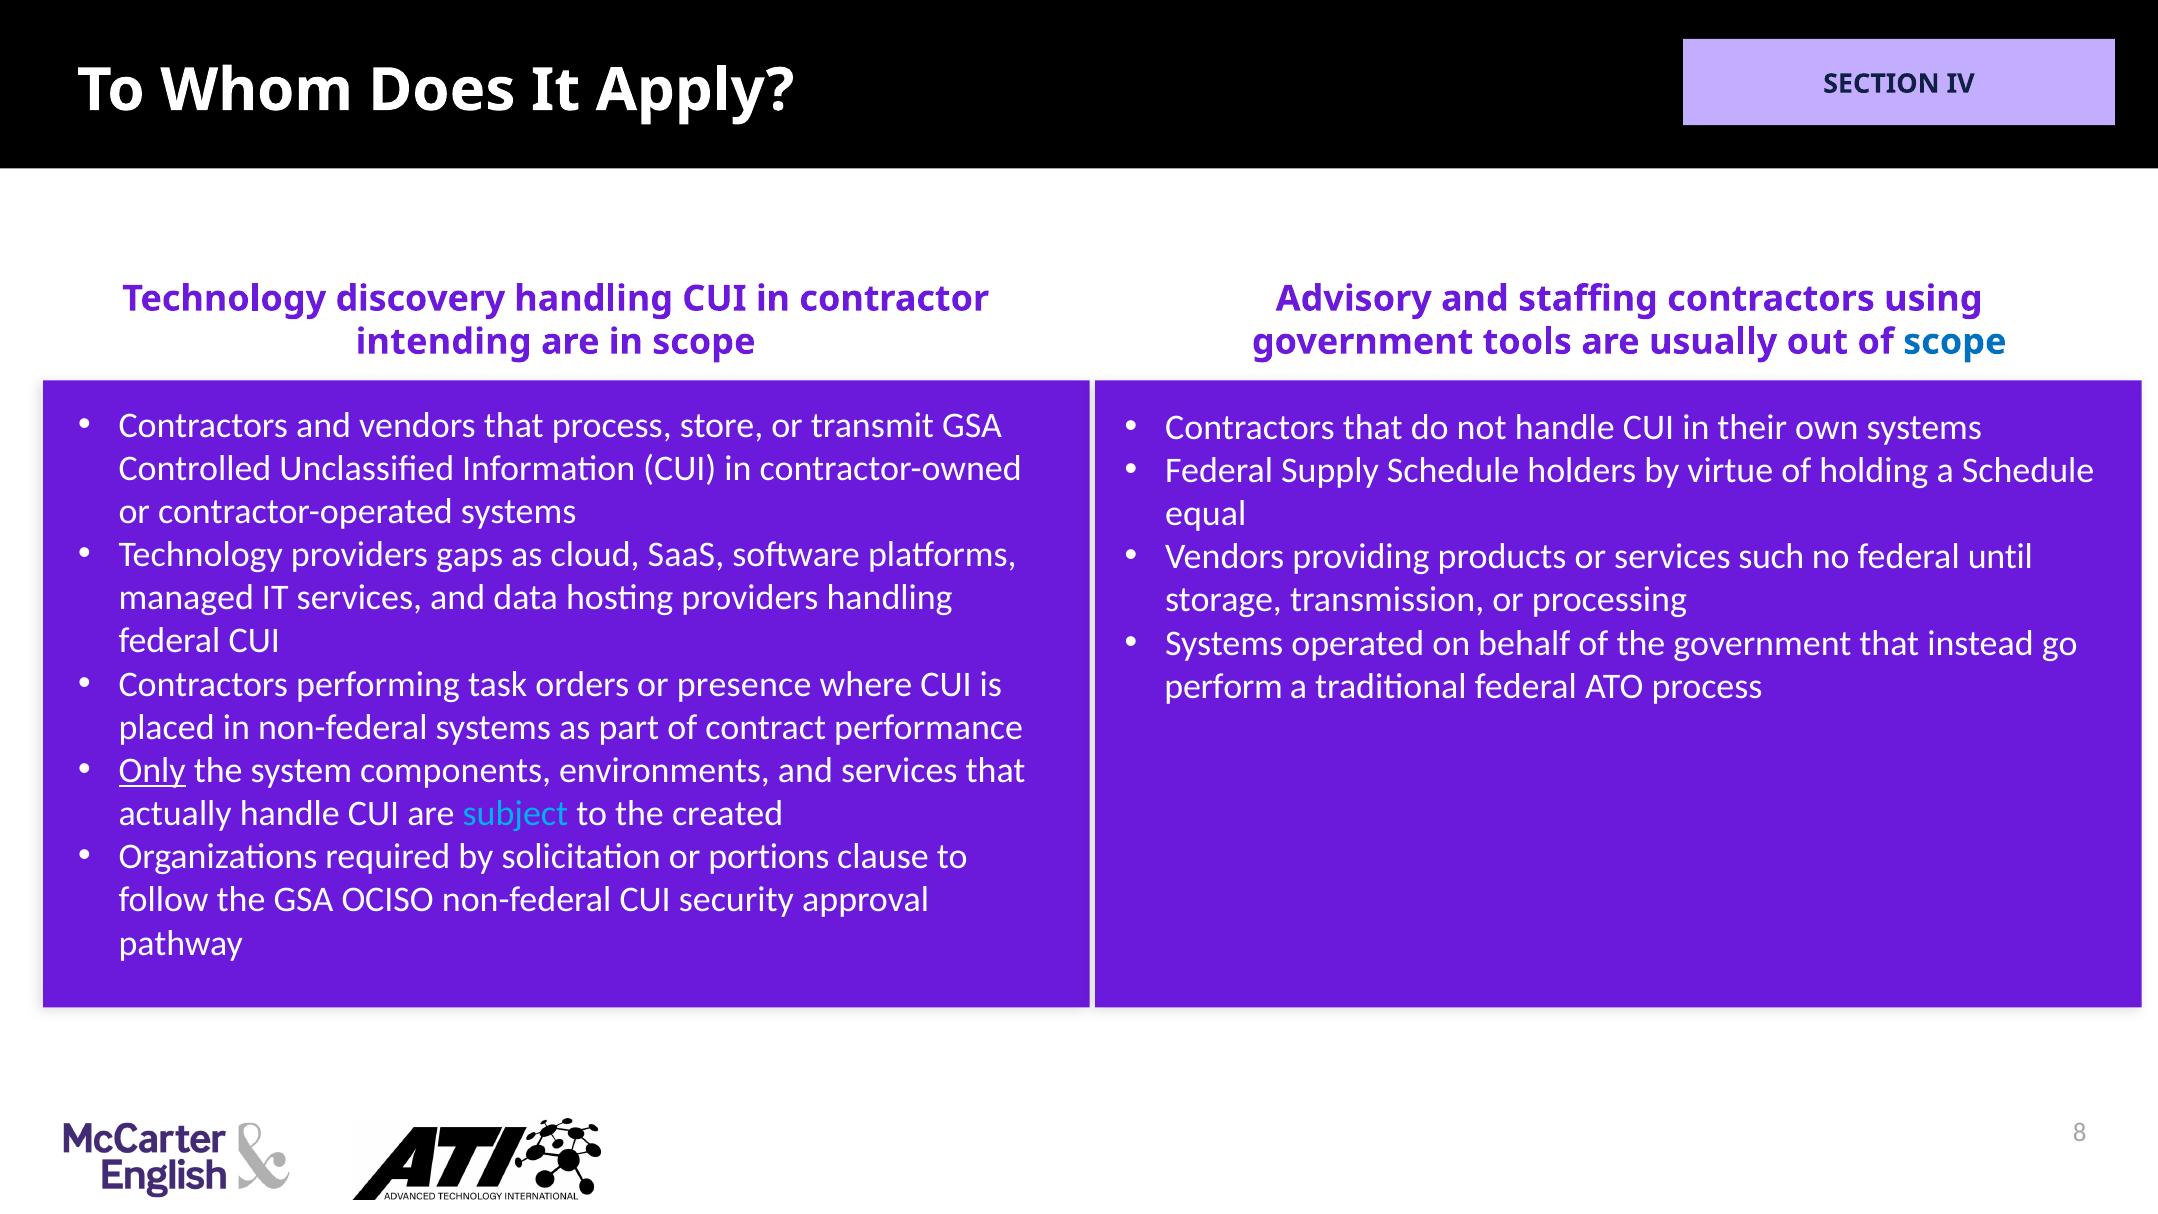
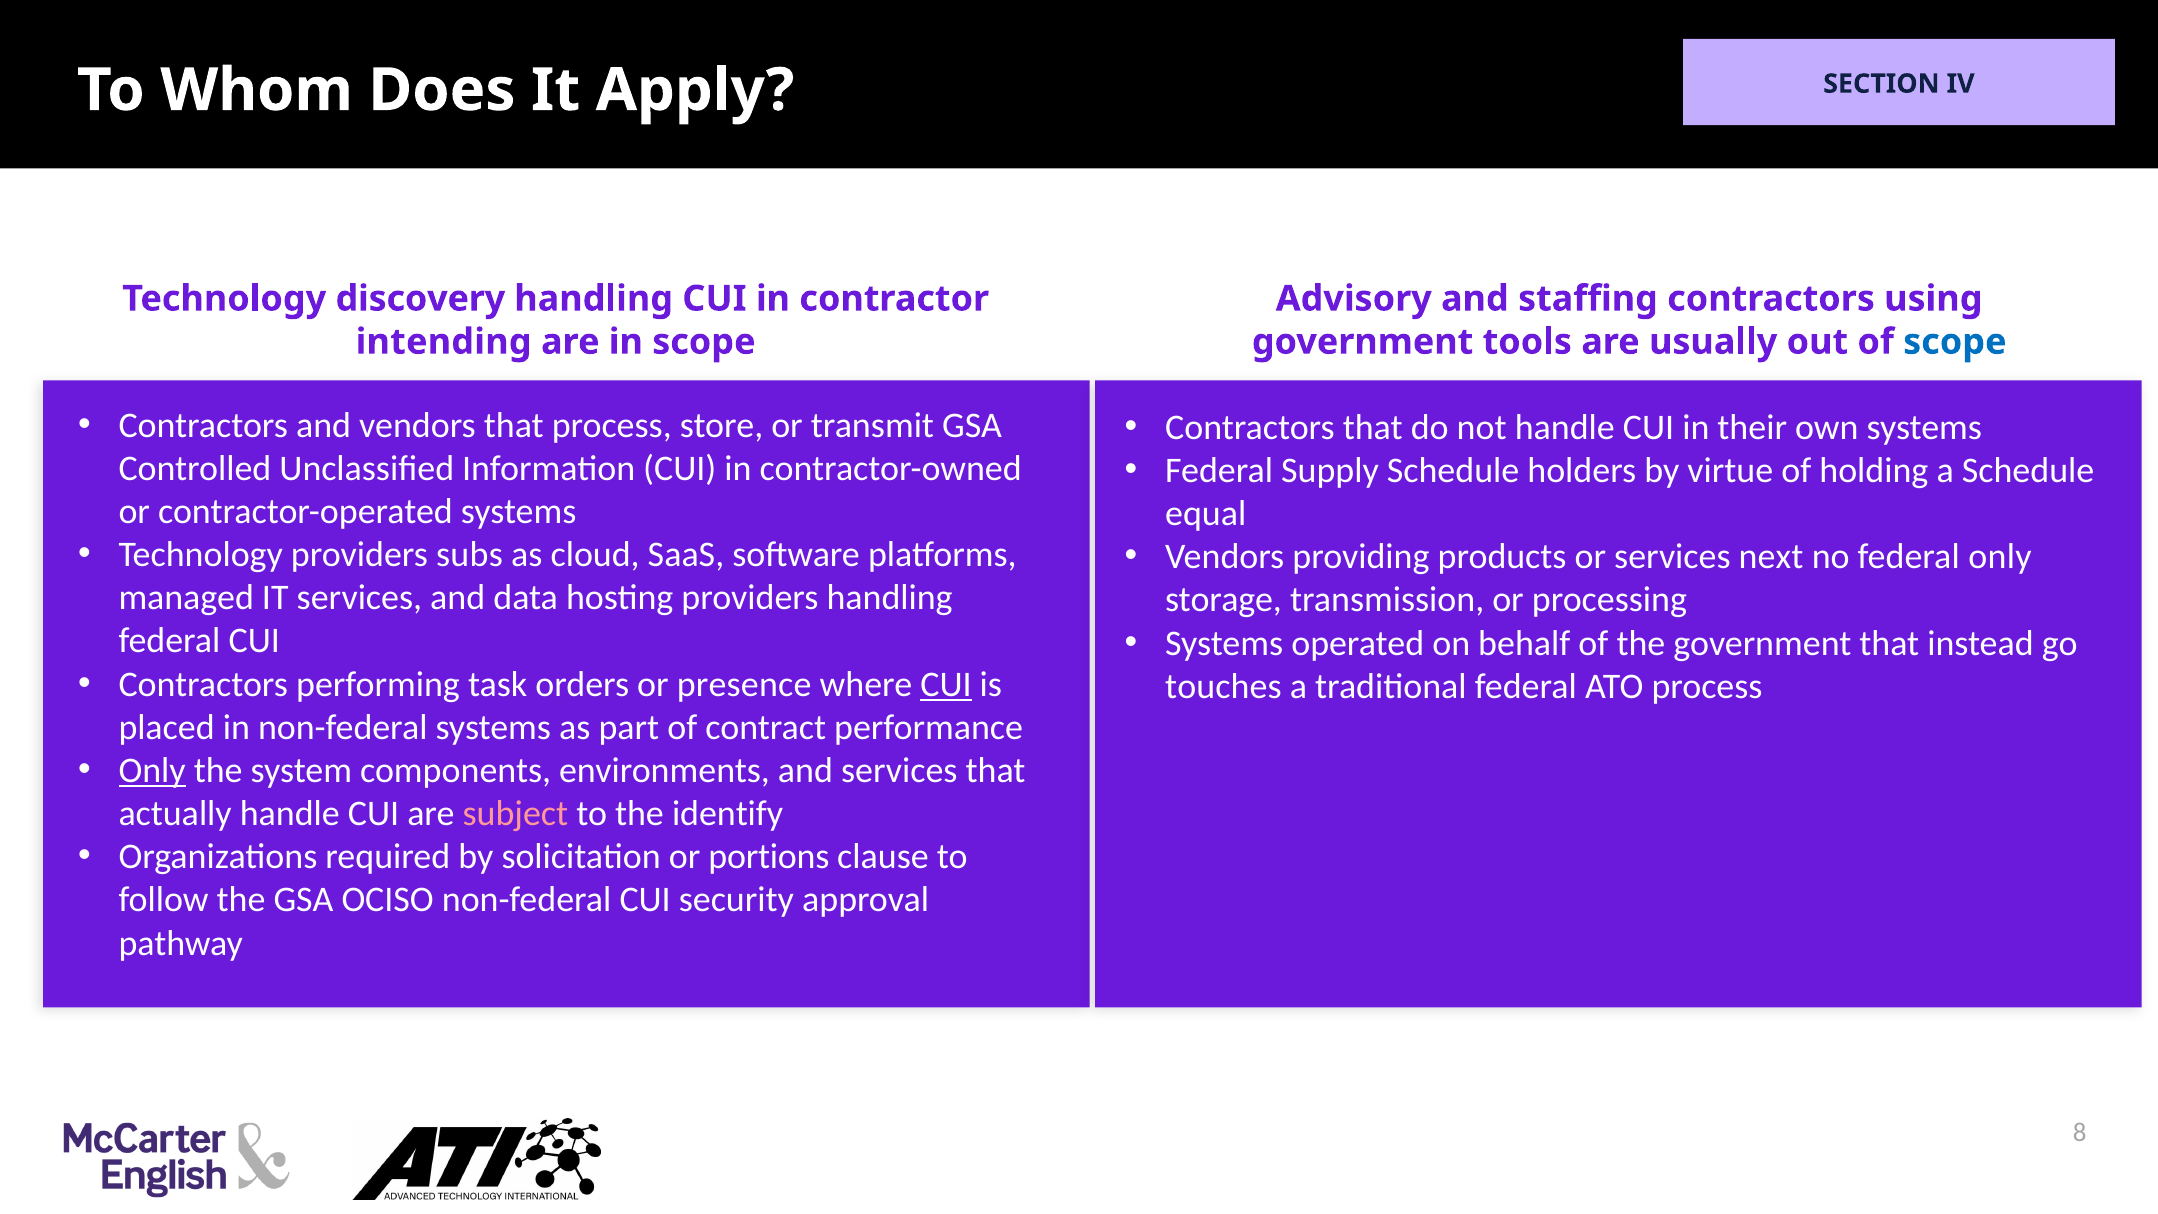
gaps: gaps -> subs (469, 555)
such: such -> next (1771, 557)
federal until: until -> only (2000, 557)
CUI underline: none -> present (946, 684)
perform: perform -> touches (1223, 686)
subject colour: light blue -> pink (515, 814)
created: created -> identify (728, 814)
